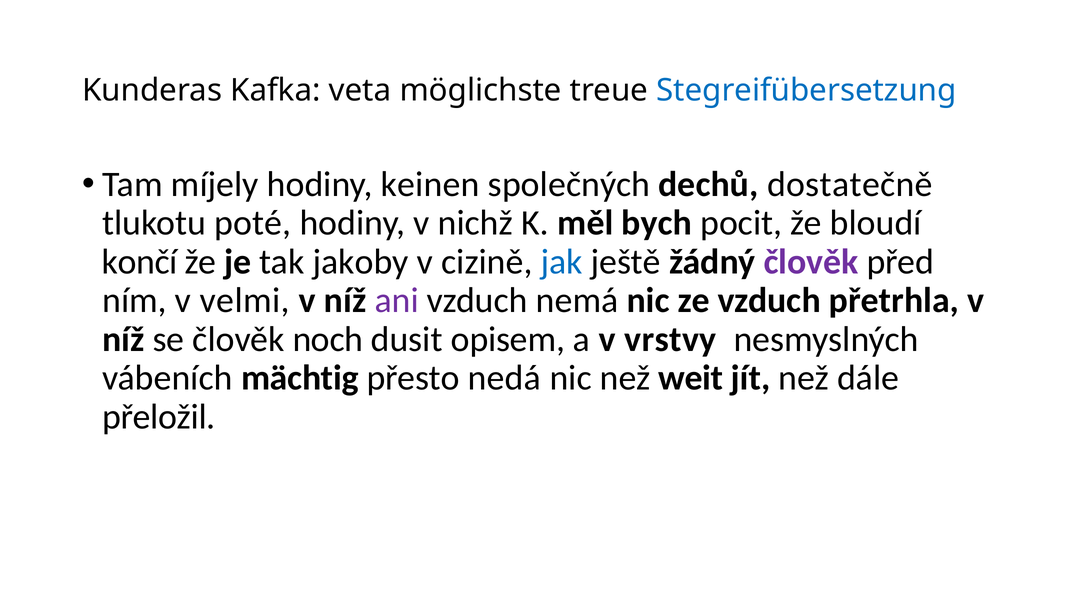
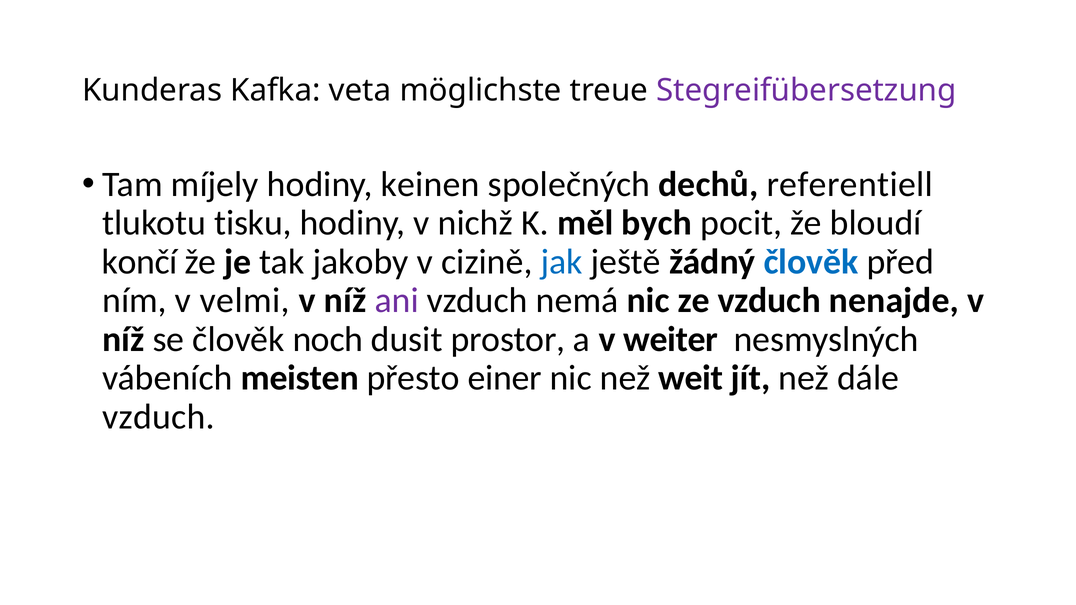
Stegreifübersetzung colour: blue -> purple (806, 90)
dostatečně: dostatečně -> referentiell (850, 184)
poté: poté -> tisku (253, 223)
člověk colour: purple -> blue (811, 262)
přetrhla: přetrhla -> nenajde (894, 301)
opisem: opisem -> prostor (508, 339)
vrstvy: vrstvy -> weiter (671, 339)
mächtig: mächtig -> meisten (300, 378)
nedá: nedá -> einer (505, 378)
přeložil: přeložil -> vzduch (159, 417)
